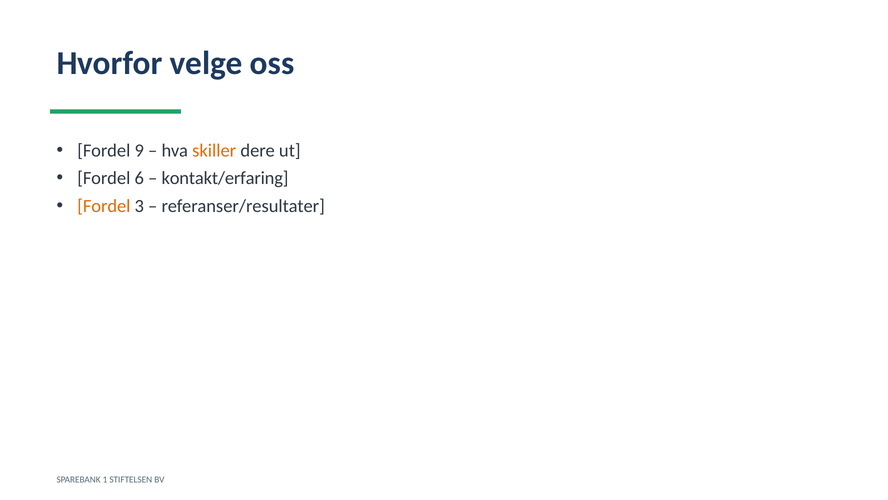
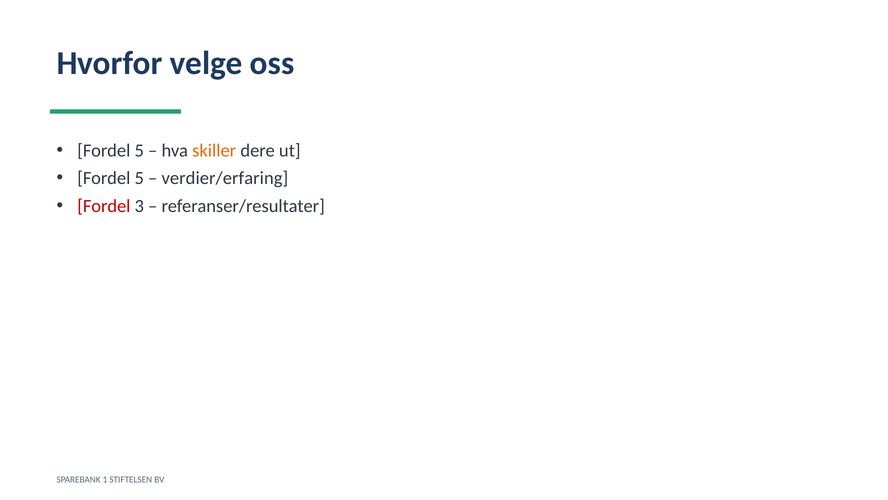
9: 9 -> 5 (139, 150)
6: 6 -> 5 (139, 178)
kontakt/erfaring: kontakt/erfaring -> verdier/erfaring (225, 178)
Fordel colour: orange -> red (104, 206)
